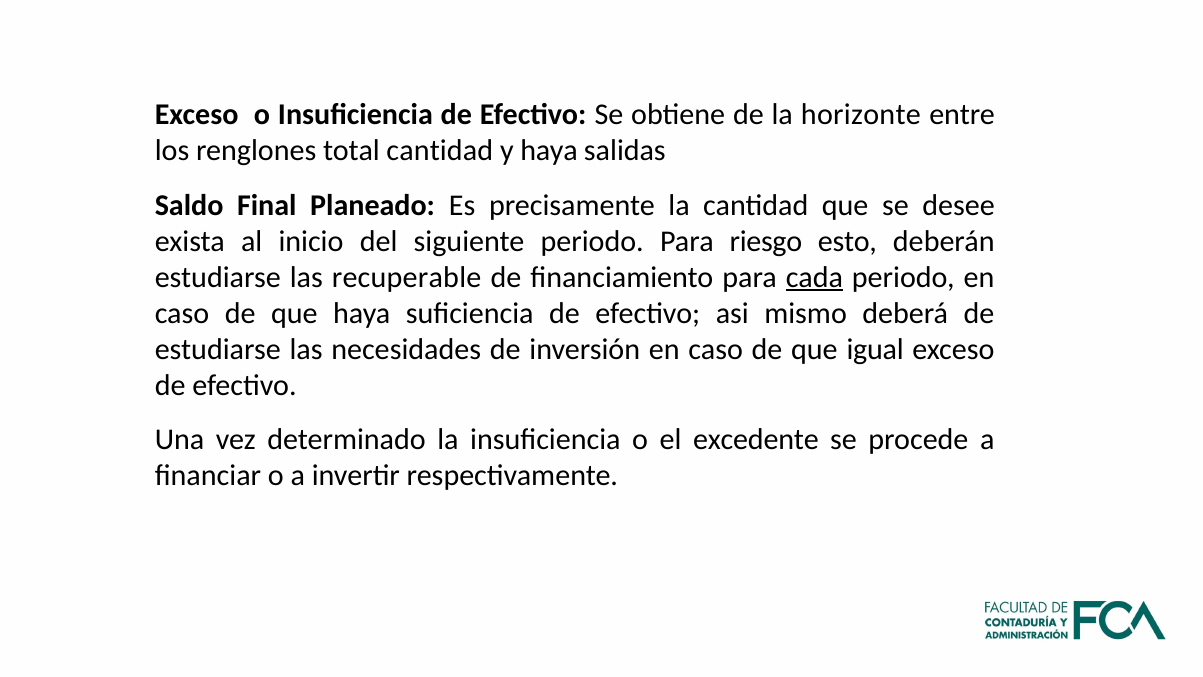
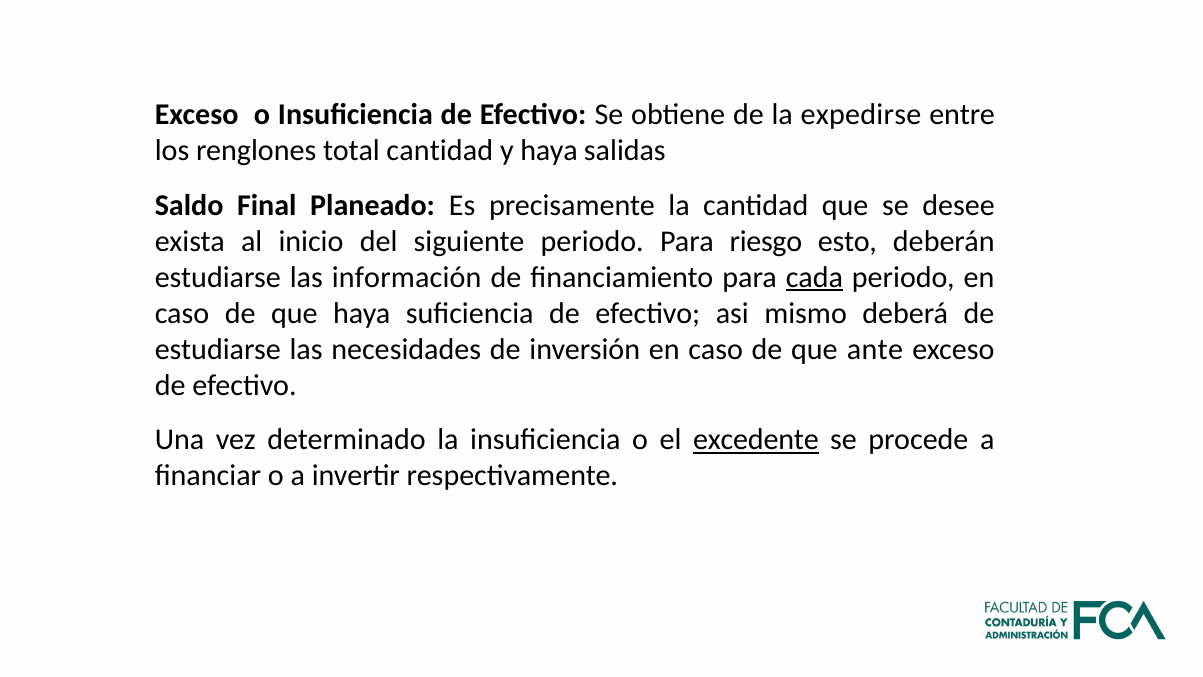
horizonte: horizonte -> expedirse (861, 115)
recuperable: recuperable -> información (407, 277)
igual: igual -> ante (875, 349)
excedente underline: none -> present (756, 440)
